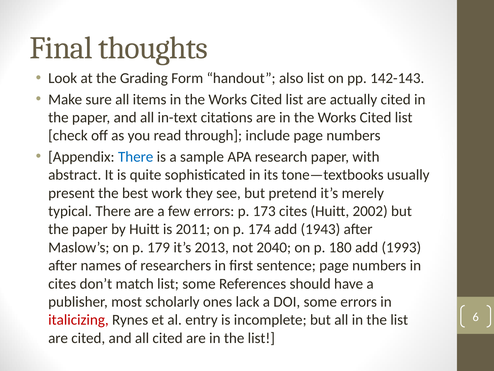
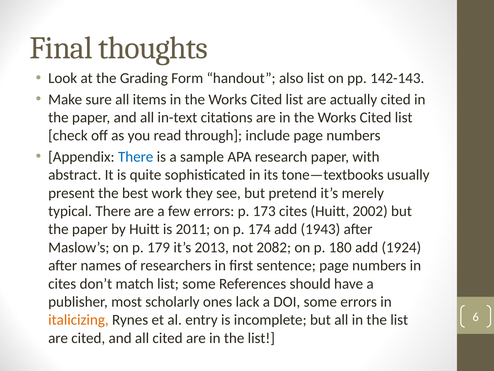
2040: 2040 -> 2082 (274, 247)
1993: 1993 -> 1924 (401, 247)
italicizing colour: red -> orange (78, 320)
